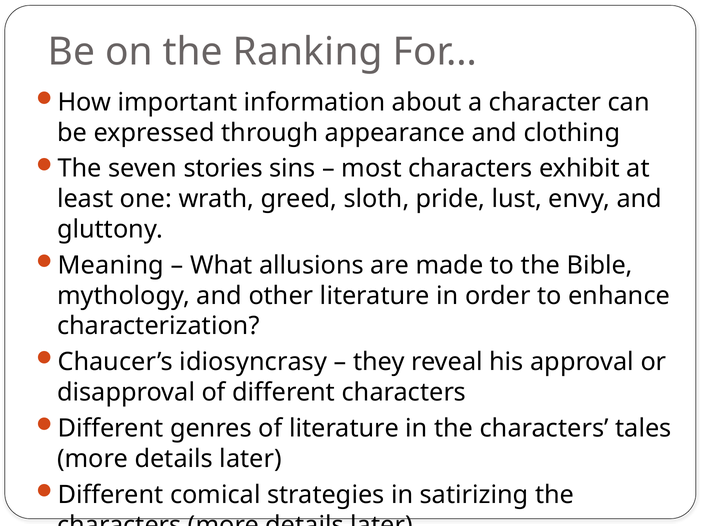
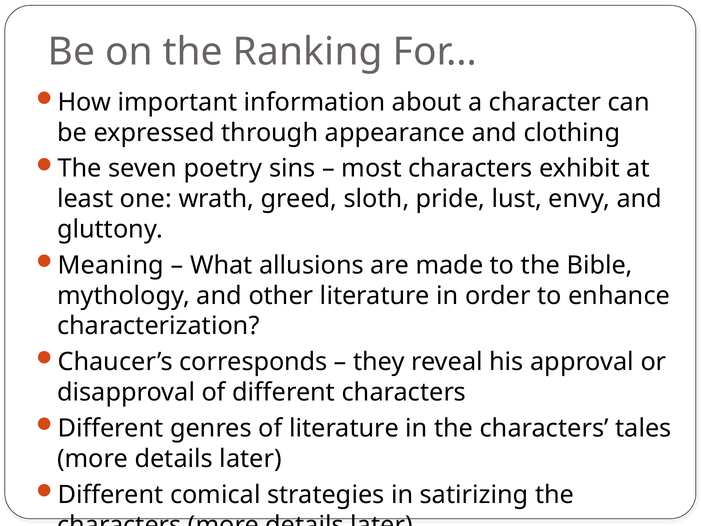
stories: stories -> poetry (223, 169)
idiosyncrasy: idiosyncrasy -> corresponds (253, 362)
